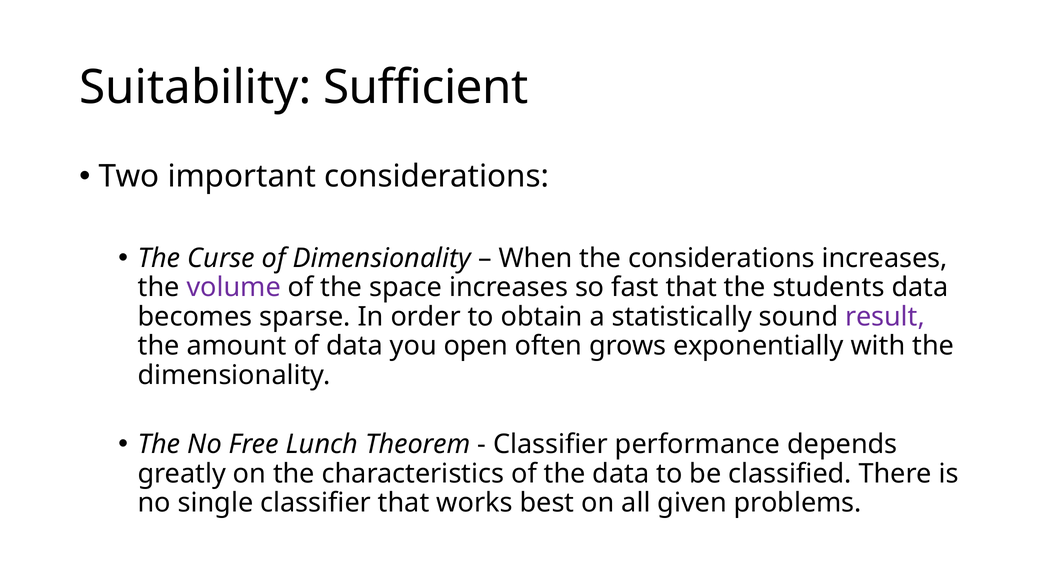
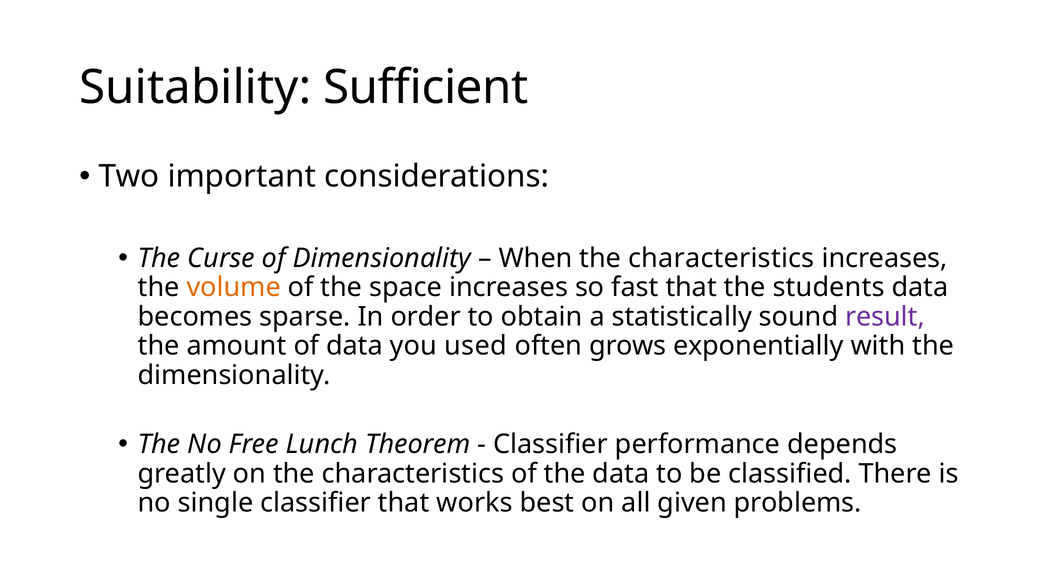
When the considerations: considerations -> characteristics (721, 258)
volume colour: purple -> orange (234, 287)
open: open -> used (476, 346)
